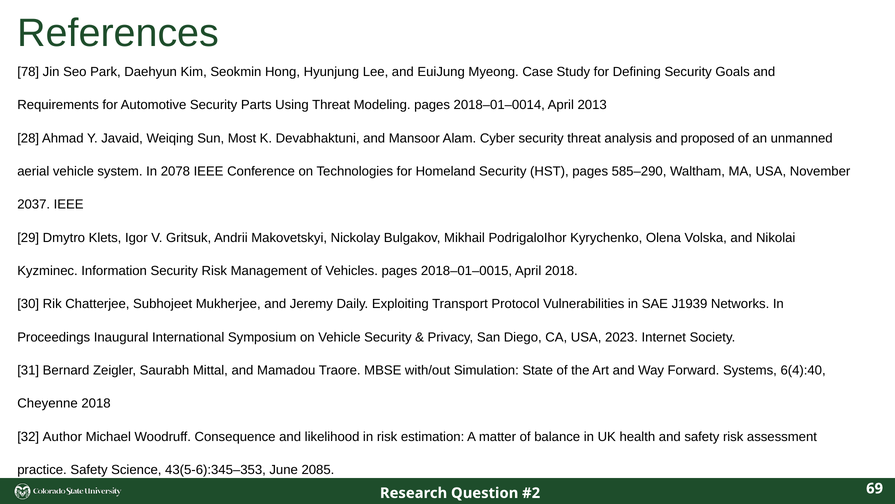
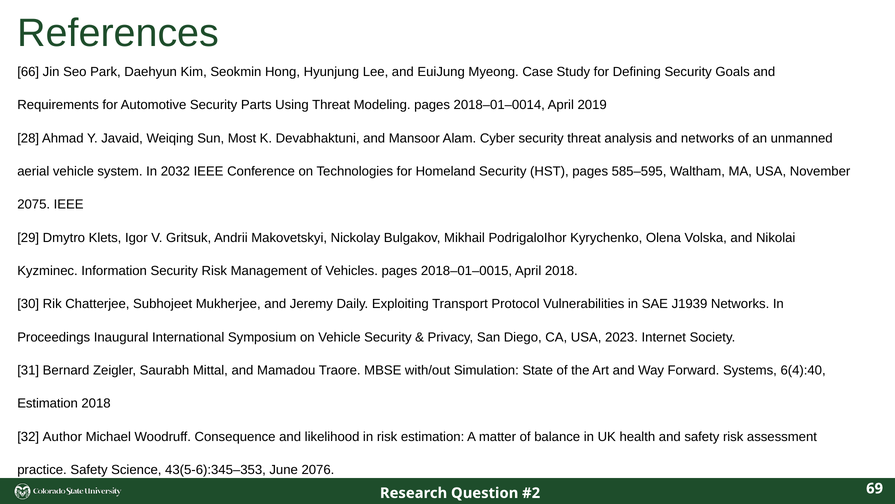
78: 78 -> 66 (28, 72)
2013: 2013 -> 2019 (592, 105)
and proposed: proposed -> networks (708, 138)
2078: 2078 -> 2032 (175, 171)
585–290: 585–290 -> 585–595 (639, 171)
2037: 2037 -> 2075 (34, 204)
Cheyenne: Cheyenne -> Estimation (48, 403)
2085: 2085 -> 2076 (318, 469)
